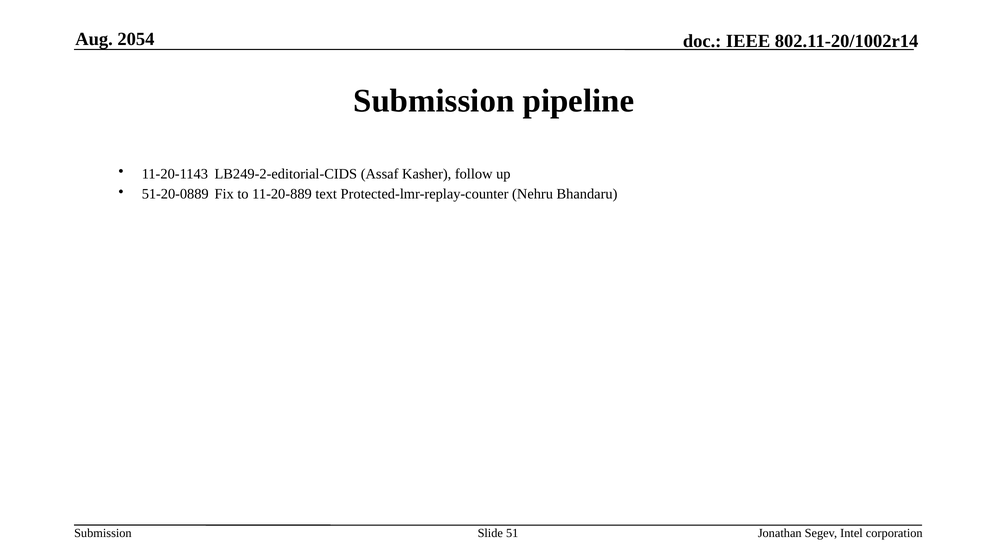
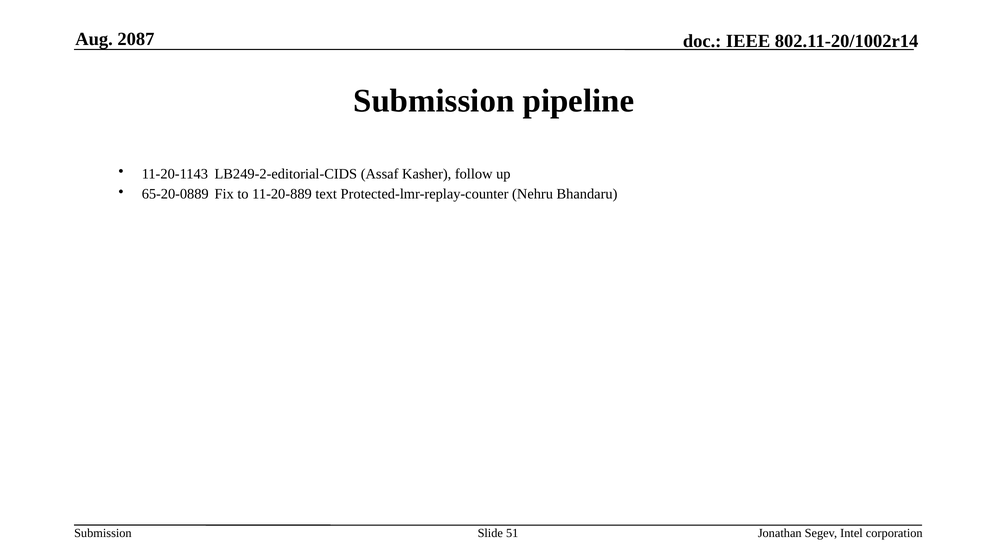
2054: 2054 -> 2087 (136, 39)
51-20-0889: 51-20-0889 -> 65-20-0889 (175, 194)
